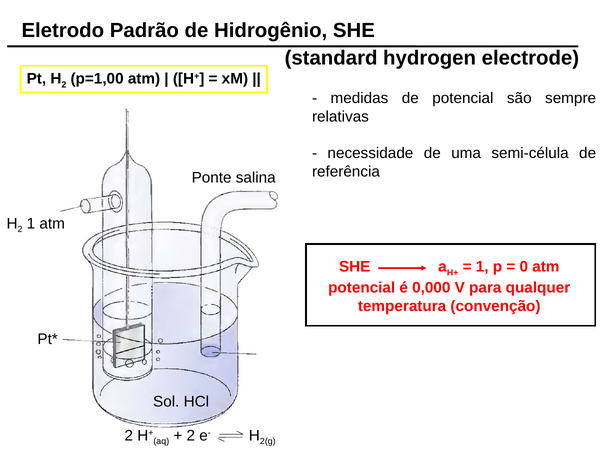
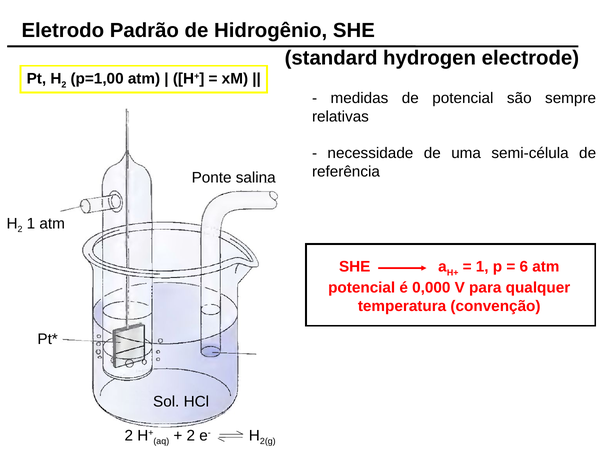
0: 0 -> 6 (524, 267)
